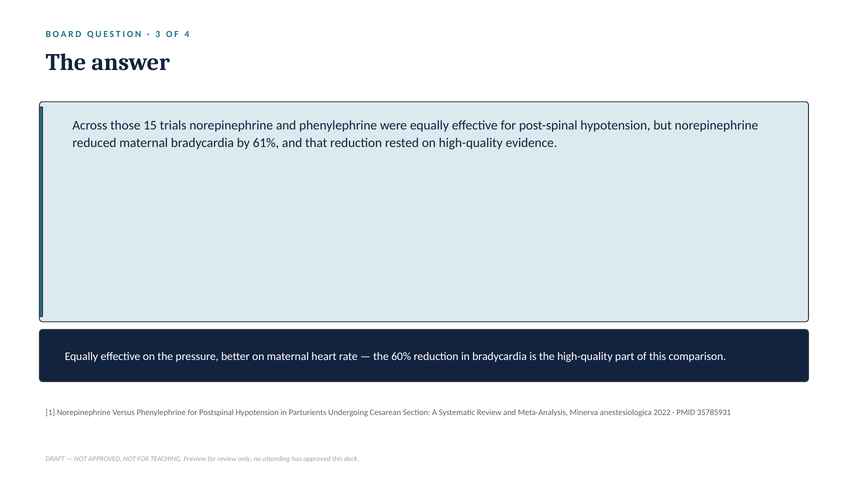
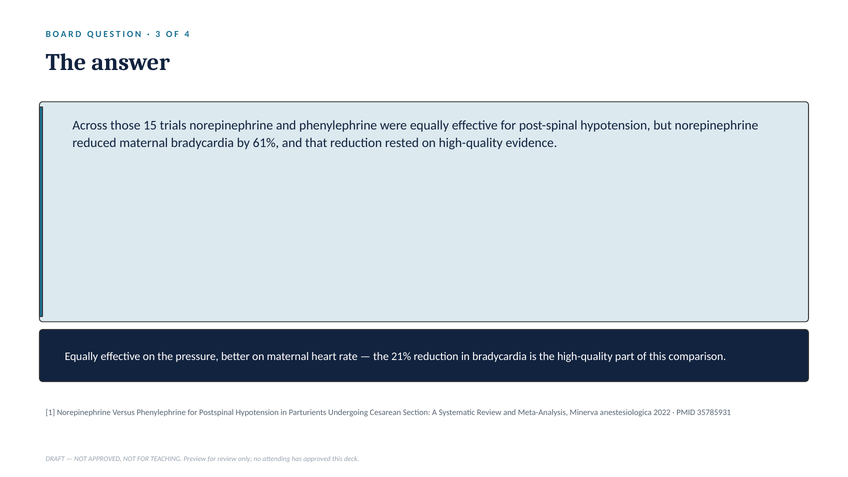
60%: 60% -> 21% (401, 356)
